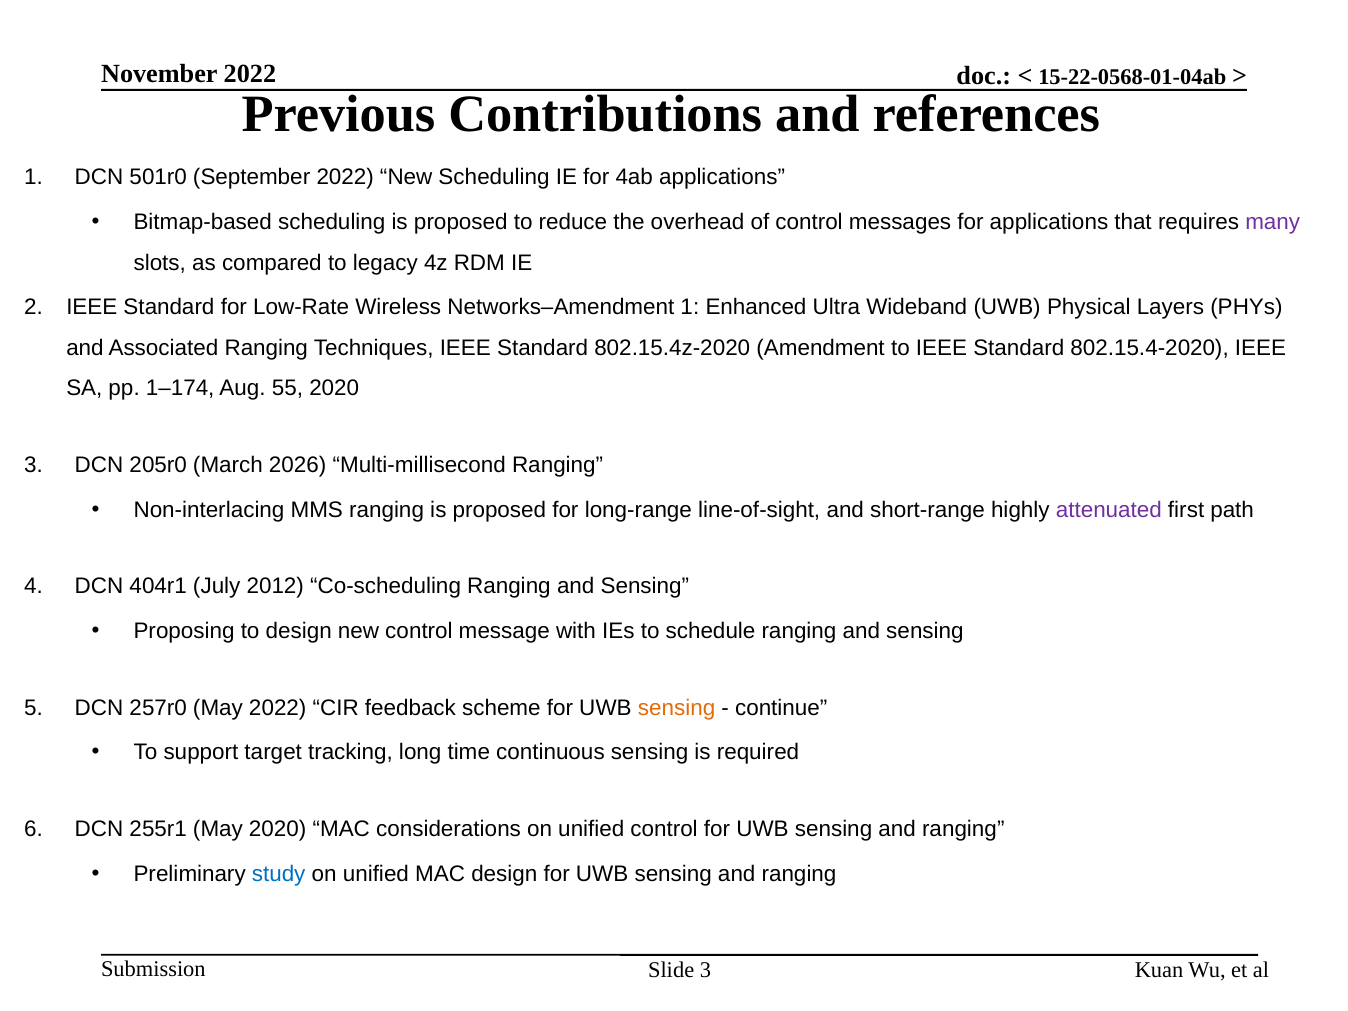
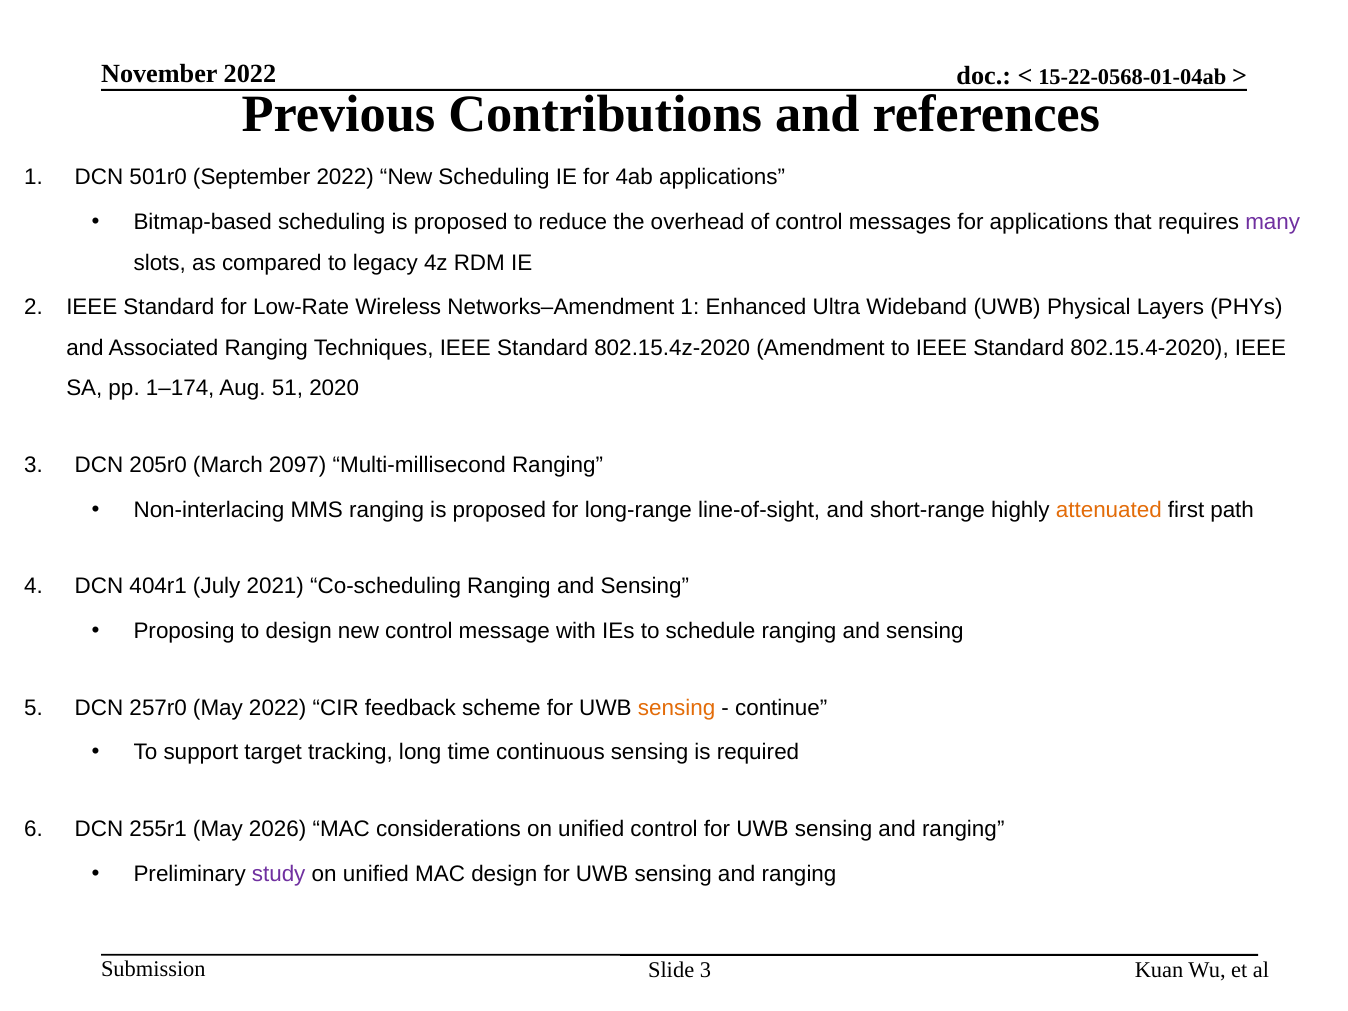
55: 55 -> 51 (287, 388)
2026: 2026 -> 2097 (298, 465)
attenuated colour: purple -> orange (1109, 510)
2012: 2012 -> 2021 (275, 586)
May 2020: 2020 -> 2026 (278, 829)
study colour: blue -> purple (279, 874)
